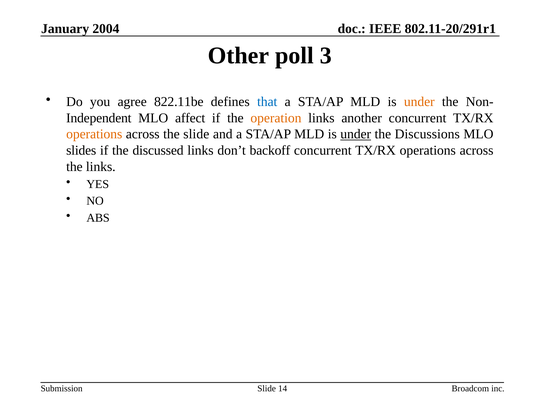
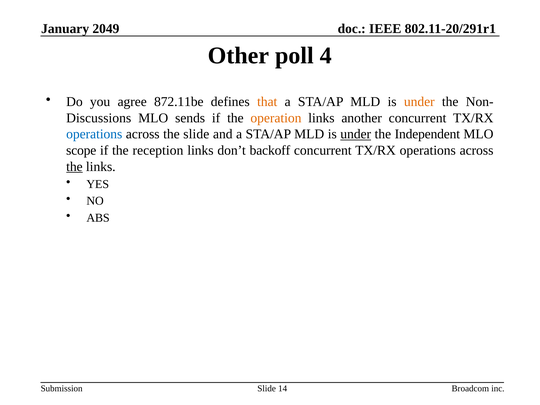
2004: 2004 -> 2049 (106, 29)
3: 3 -> 4 (326, 56)
822.11be: 822.11be -> 872.11be (179, 102)
that colour: blue -> orange (267, 102)
Independent: Independent -> Discussions (99, 118)
affect: affect -> sends (190, 118)
operations colour: orange -> blue (94, 134)
Discussions: Discussions -> Independent (427, 134)
slides: slides -> scope (81, 150)
discussed: discussed -> reception (158, 150)
the underline: none -> present (74, 167)
